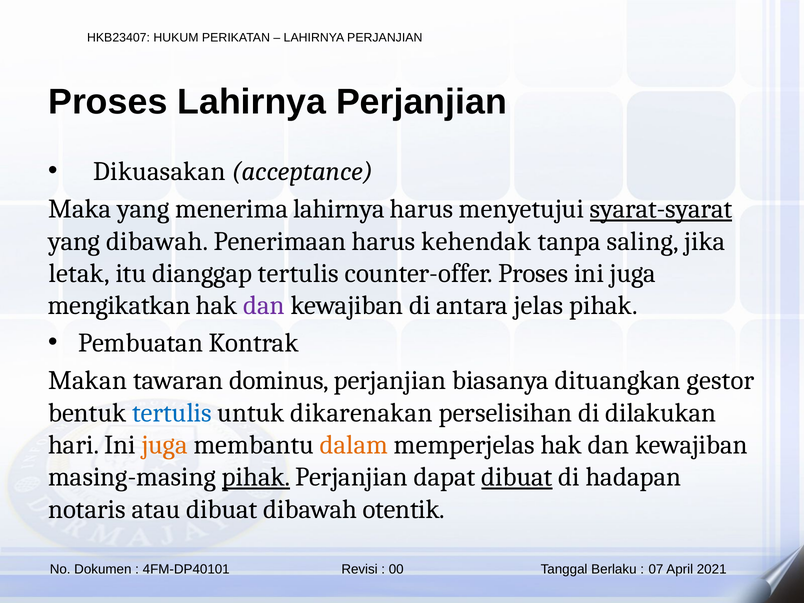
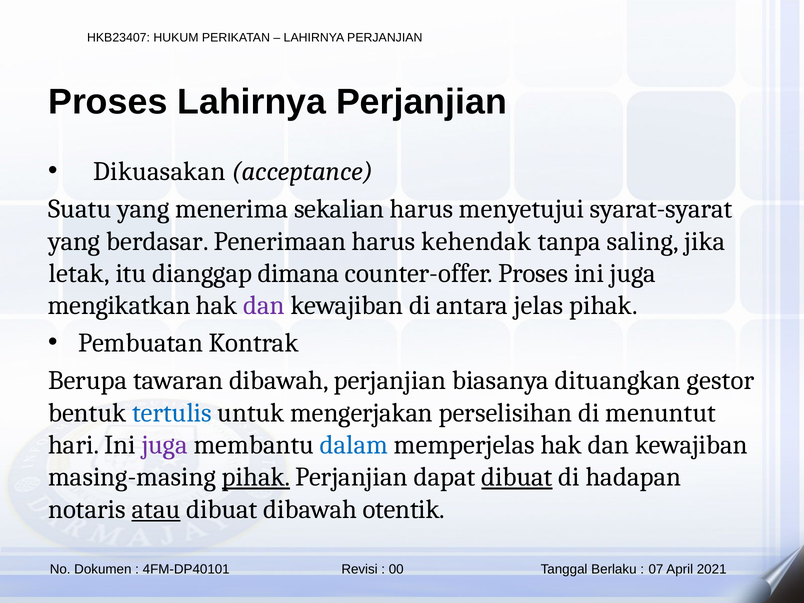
Maka: Maka -> Suatu (80, 209)
menerima lahirnya: lahirnya -> sekalian (339, 209)
syarat-syarat underline: present -> none (661, 209)
yang dibawah: dibawah -> berdasar (157, 241)
dianggap tertulis: tertulis -> dimana (299, 273)
Makan: Makan -> Berupa (88, 381)
tawaran dominus: dominus -> dibawah (279, 381)
dikarenakan: dikarenakan -> mengerjakan (362, 413)
dilakukan: dilakukan -> menuntut (661, 413)
juga colour: orange -> purple (165, 445)
dalam colour: orange -> blue (354, 445)
atau underline: none -> present (156, 509)
